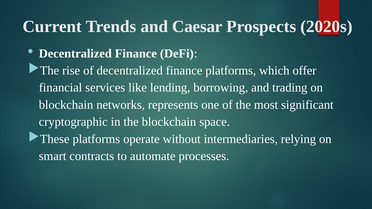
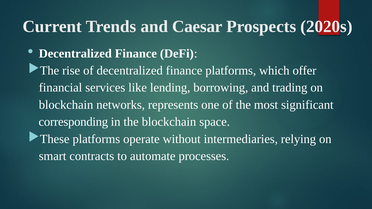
cryptographic: cryptographic -> corresponding (73, 122)
